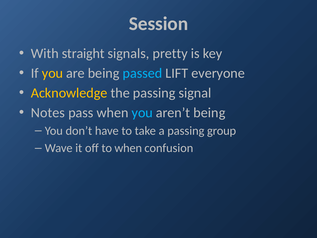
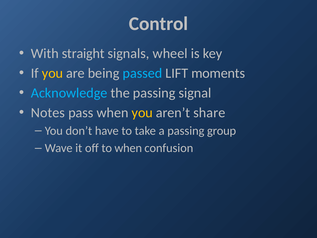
Session: Session -> Control (158, 24)
pretty: pretty -> wheel (170, 53)
everyone: everyone -> moments (218, 73)
Acknowledge colour: yellow -> light blue (69, 93)
you colour: light blue -> yellow (142, 112)
aren’t being: being -> share (209, 112)
